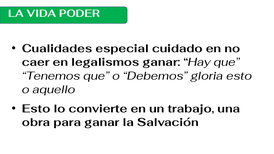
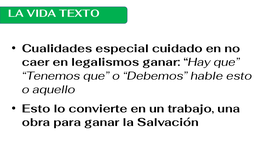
PODER: PODER -> TEXTO (79, 13)
gloria: gloria -> hable (207, 76)
